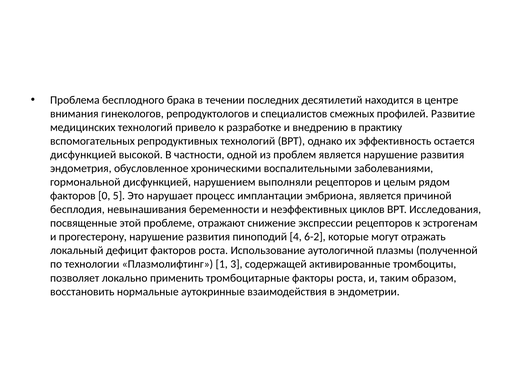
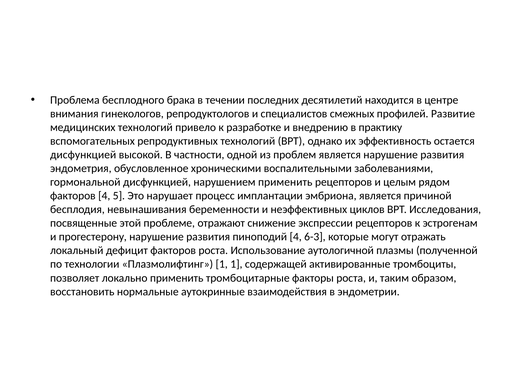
нарушением выполняли: выполняли -> применить (285, 182)
факторов 0: 0 -> 4 (104, 196)
6-2: 6-2 -> 6-3 (315, 237)
1 3: 3 -> 1 (236, 265)
